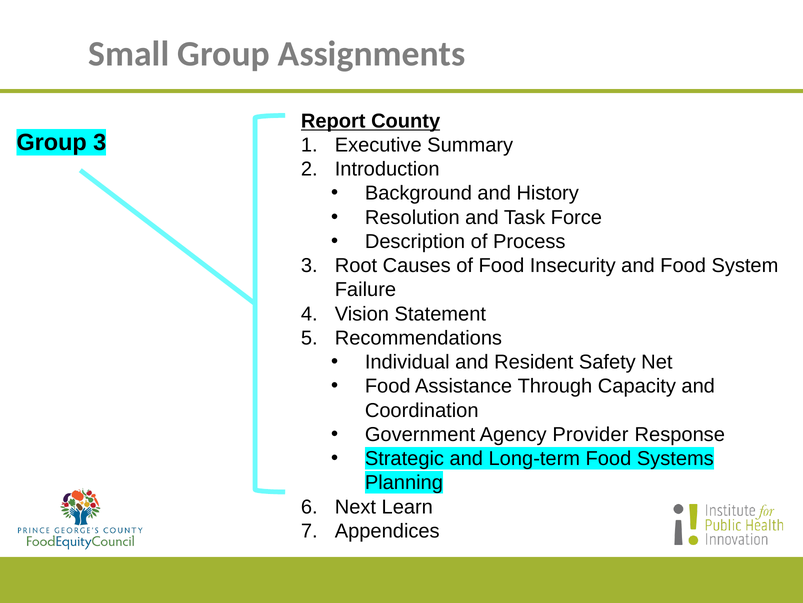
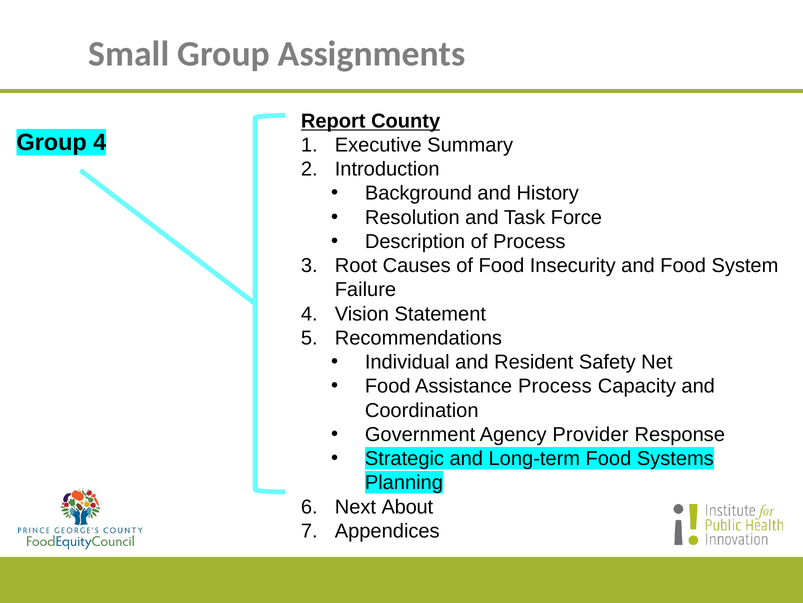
Group 3: 3 -> 4 (100, 142)
Assistance Through: Through -> Process (555, 386)
Learn: Learn -> About (407, 506)
